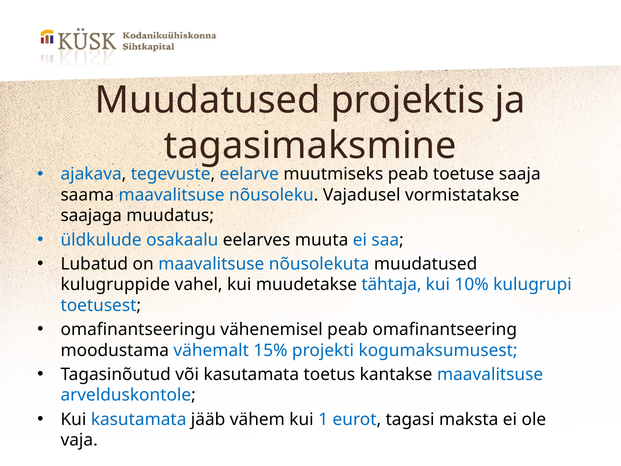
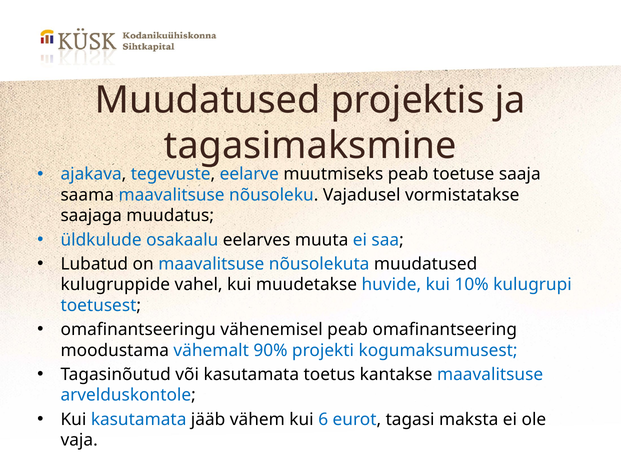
tähtaja: tähtaja -> huvide (391, 285)
15%: 15% -> 90% (270, 350)
1: 1 -> 6 (323, 419)
